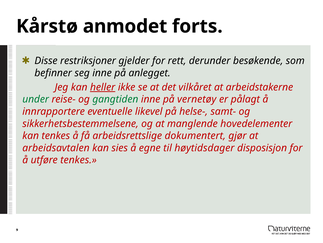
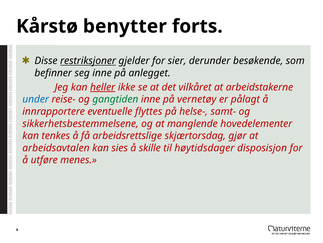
anmodet: anmodet -> benytter (125, 26)
restriksjoner underline: none -> present (88, 61)
rett: rett -> sier (177, 61)
under colour: green -> blue (36, 99)
likevel: likevel -> flyttes (149, 111)
dokumentert: dokumentert -> skjærtorsdag (195, 135)
egne: egne -> skille (150, 148)
utføre tenkes: tenkes -> menes (79, 160)
